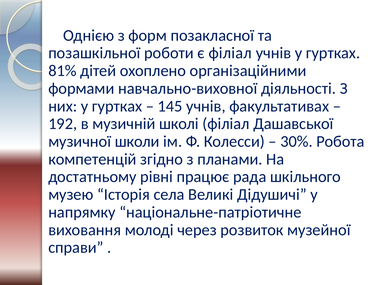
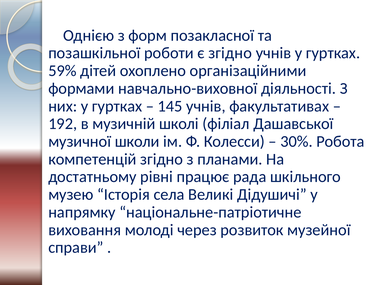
є філіал: філіал -> згідно (230, 53)
81%: 81% -> 59% (62, 71)
